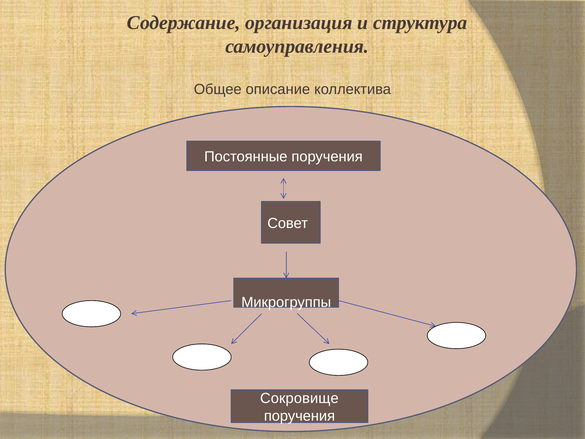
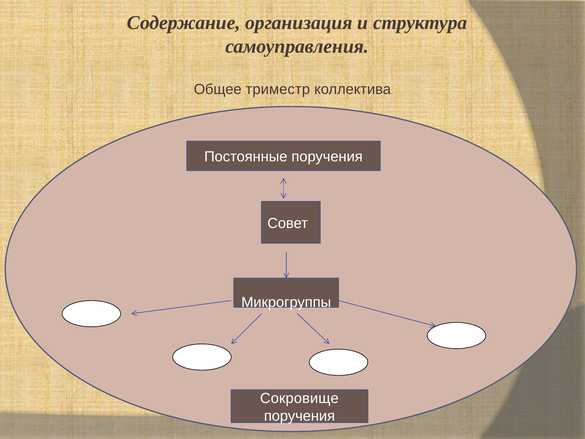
описание: описание -> триместр (278, 89)
